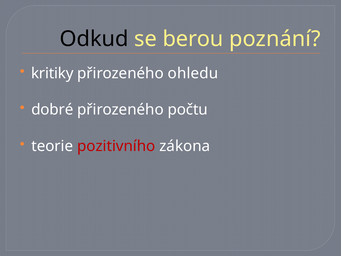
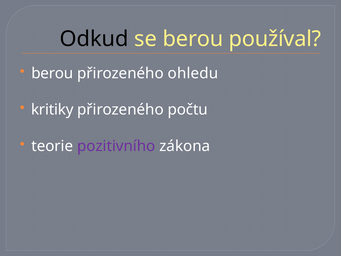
poznání: poznání -> používal (275, 39)
kritiky: kritiky -> berou (52, 73)
dobré: dobré -> kritiky (52, 110)
pozitivního colour: red -> purple (116, 146)
